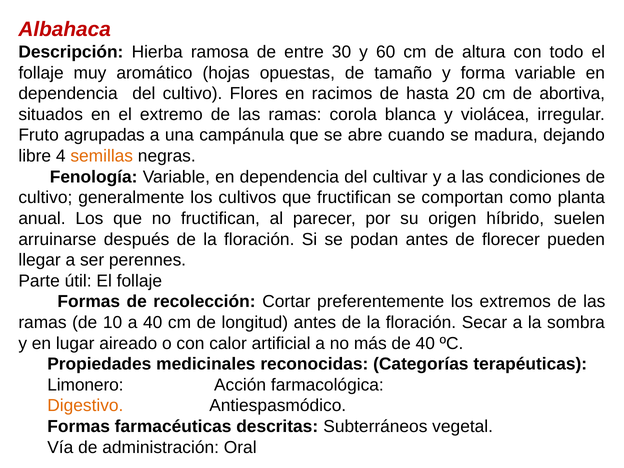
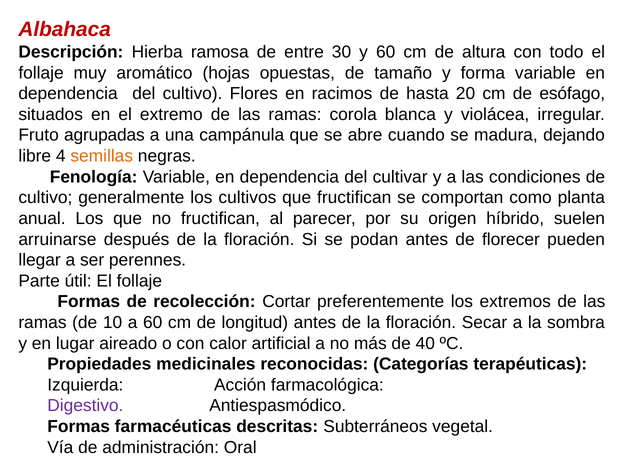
abortiva: abortiva -> esófago (572, 94)
a 40: 40 -> 60 (153, 323)
Limonero: Limonero -> Izquierda (85, 385)
Digestivo colour: orange -> purple (85, 406)
